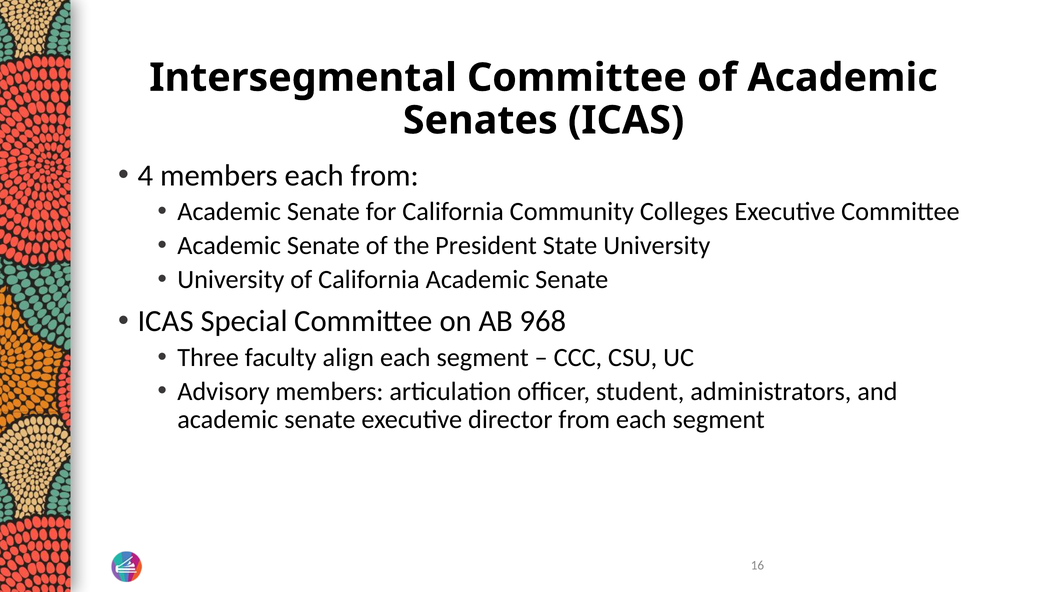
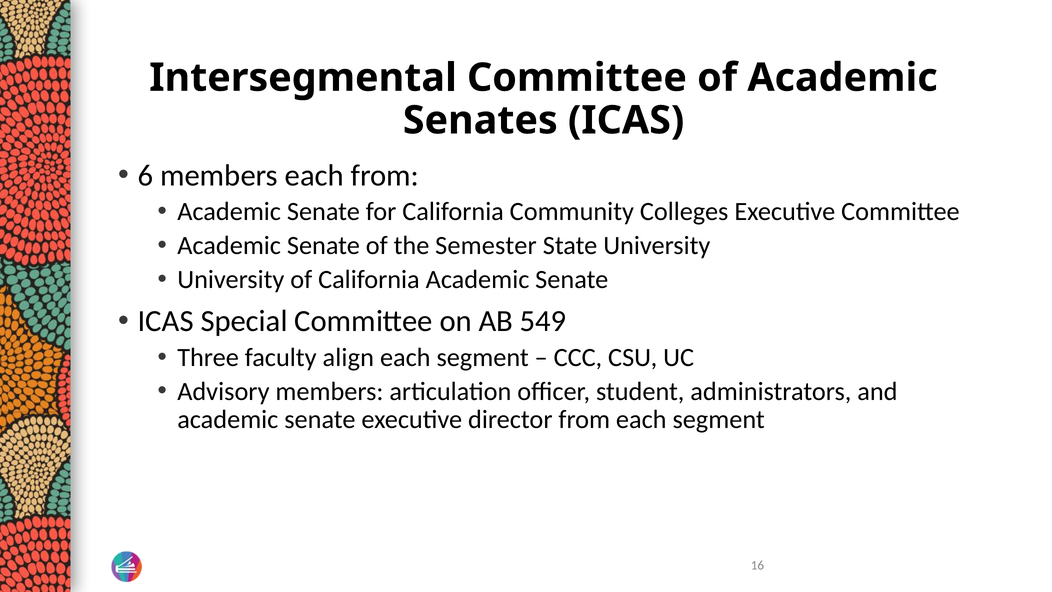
4: 4 -> 6 (146, 175)
President: President -> Semester (486, 246)
968: 968 -> 549 (543, 321)
